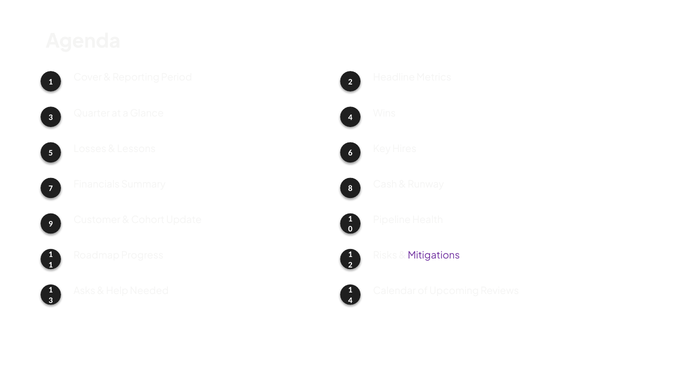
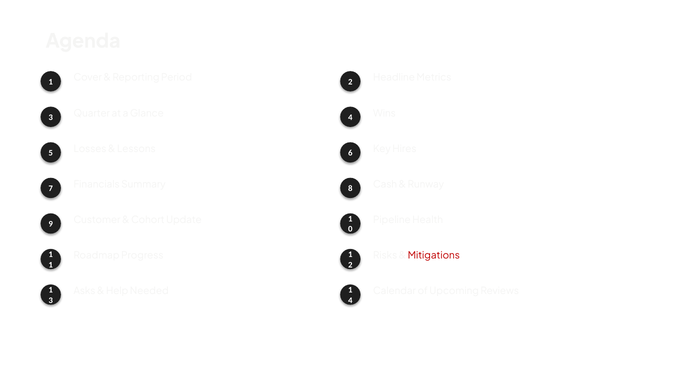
Mitigations colour: purple -> red (434, 255)
